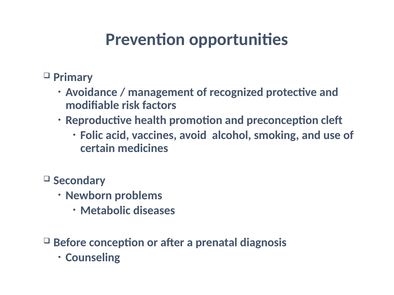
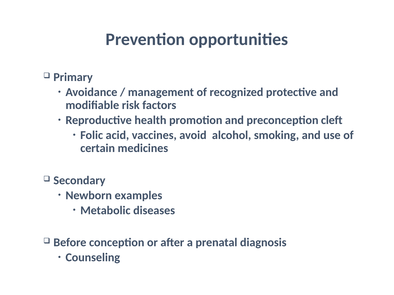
problems: problems -> examples (138, 196)
